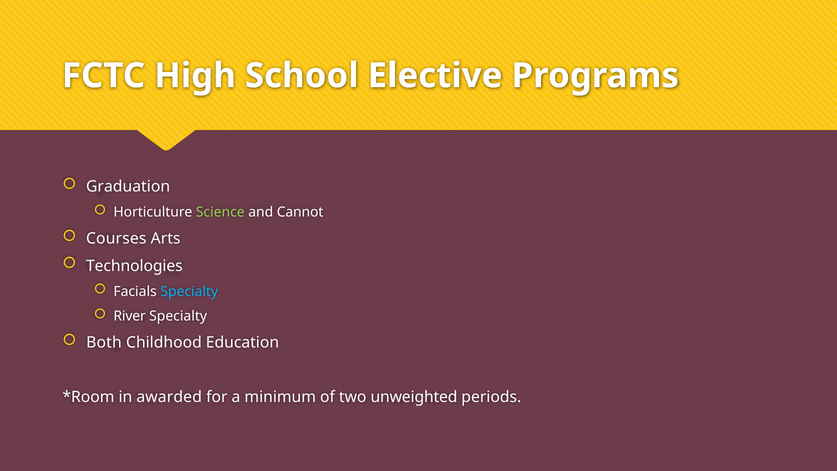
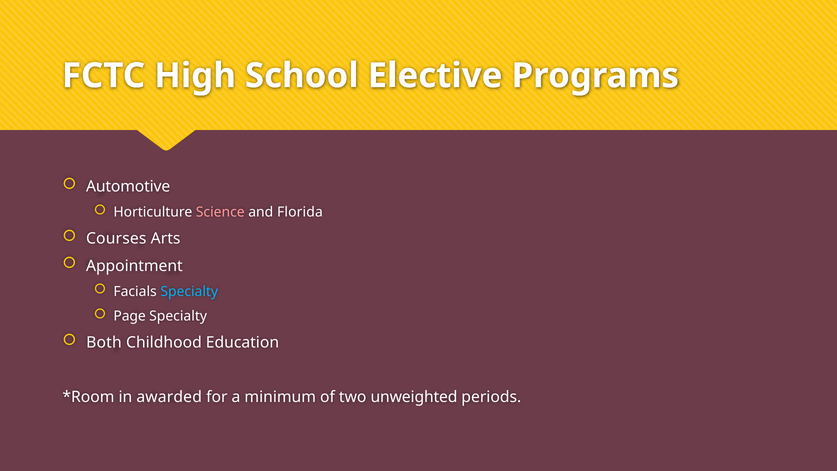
Graduation: Graduation -> Automotive (128, 187)
Science colour: light green -> pink (220, 212)
Cannot: Cannot -> Florida (300, 212)
Technologies: Technologies -> Appointment (134, 266)
River: River -> Page (130, 316)
